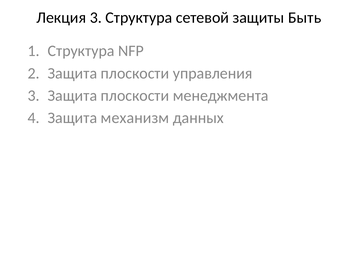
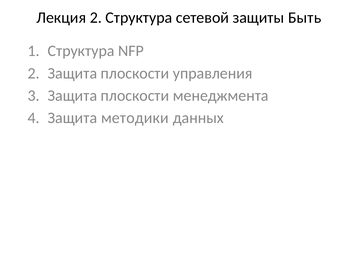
Лекция 3: 3 -> 2 (96, 17)
механизм: механизм -> методики (135, 118)
